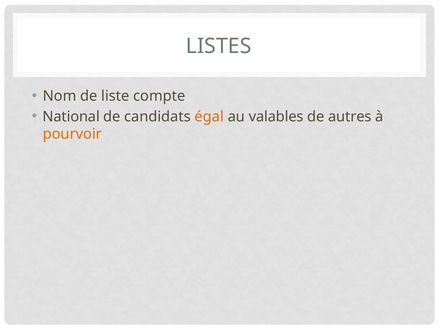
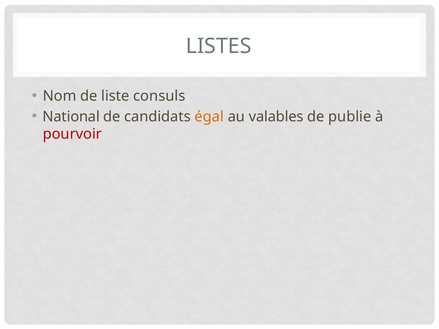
compte: compte -> consuls (159, 96)
autres: autres -> publie (350, 117)
pourvoir colour: orange -> red (72, 134)
